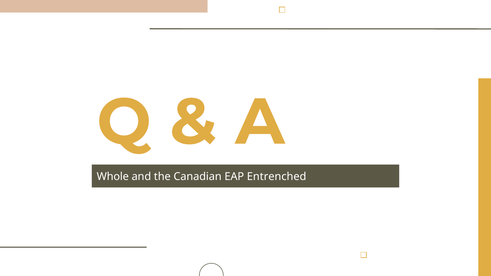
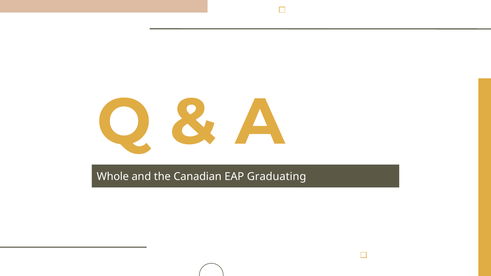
Entrenched: Entrenched -> Graduating (277, 177)
